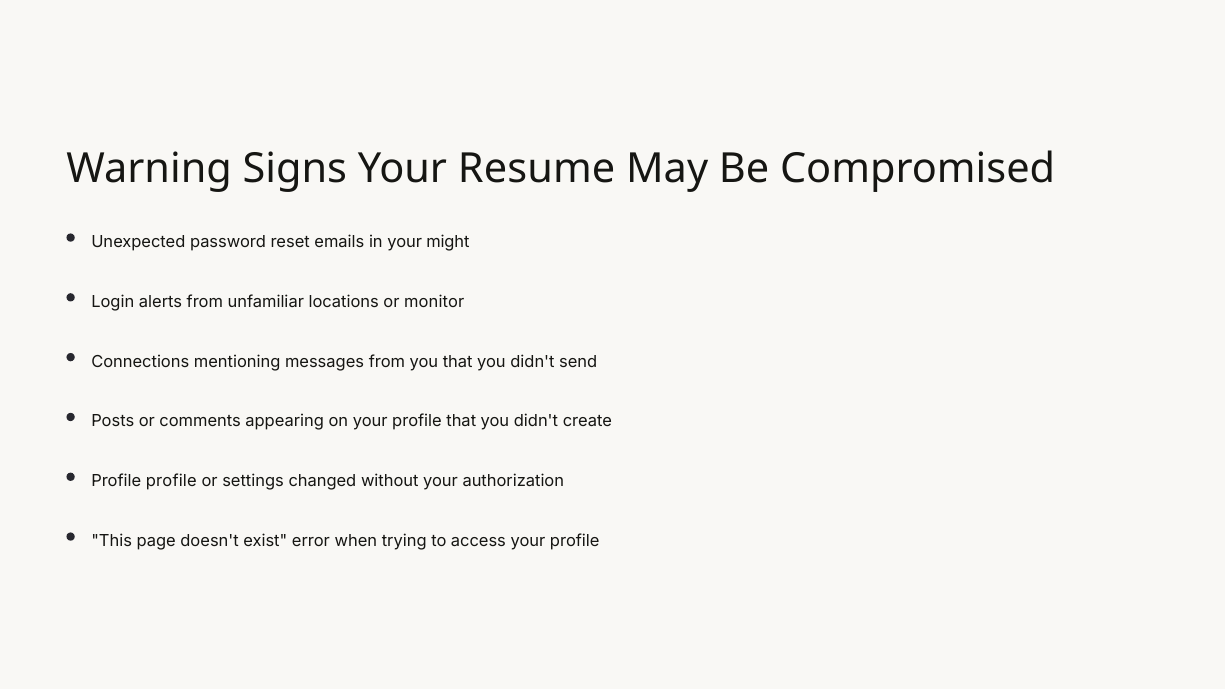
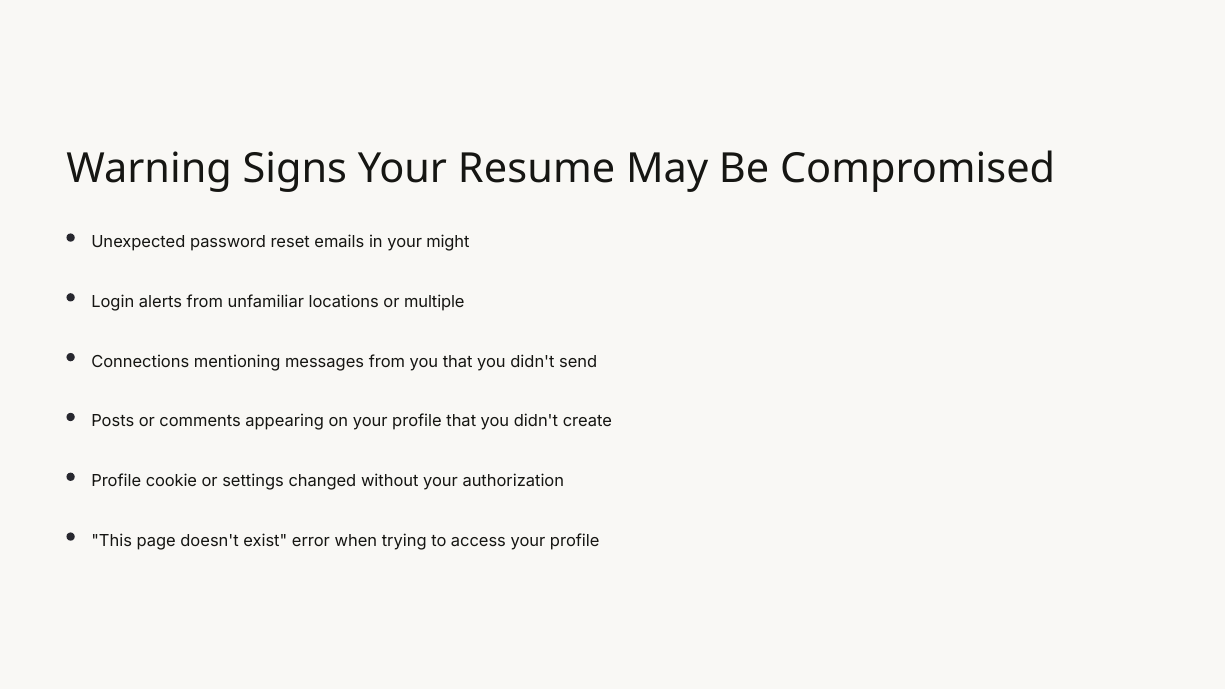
monitor: monitor -> multiple (434, 302)
Profile profile: profile -> cookie (171, 481)
